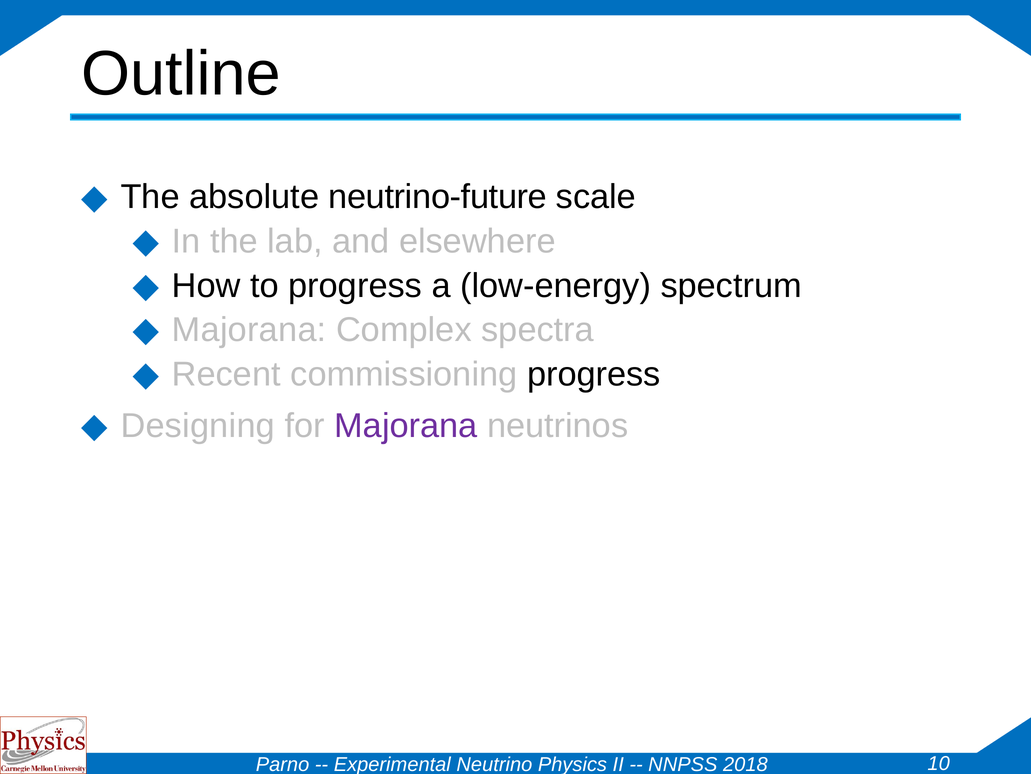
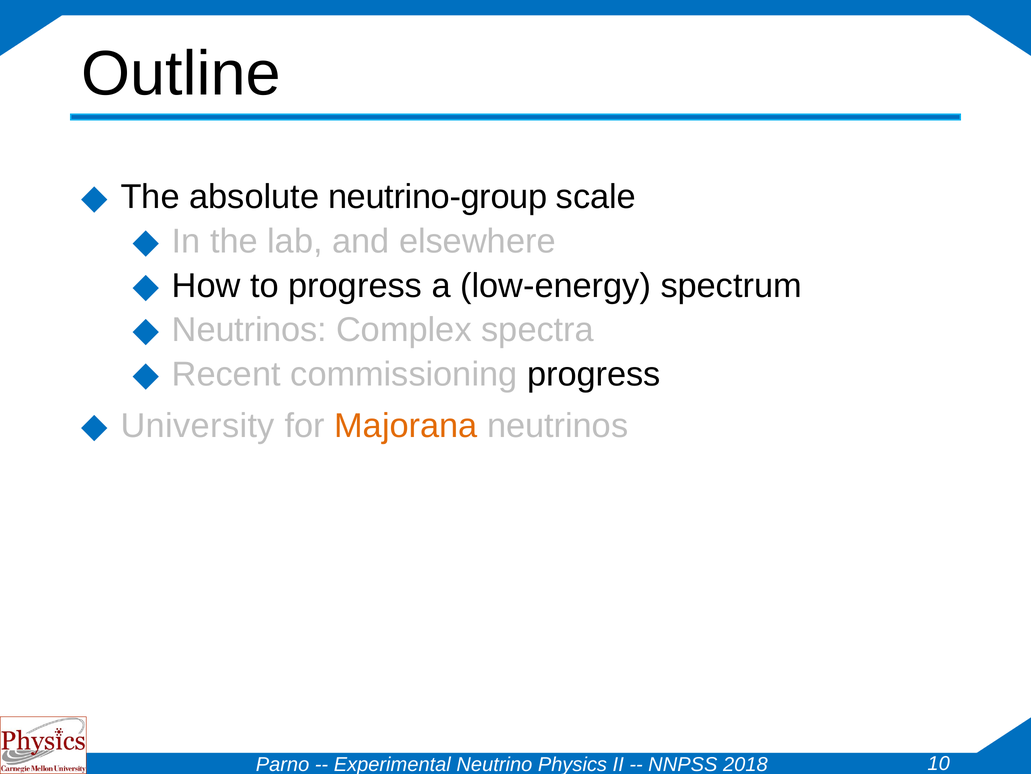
neutrino-future: neutrino-future -> neutrino-group (438, 197)
Majorana: Majorana -> Neutrinos (249, 330)
Designing: Designing -> University (198, 425)
Majorana colour: purple -> orange (406, 425)
